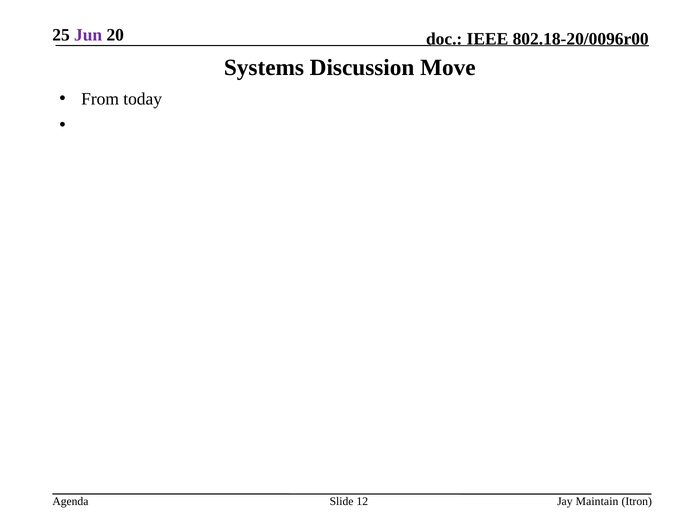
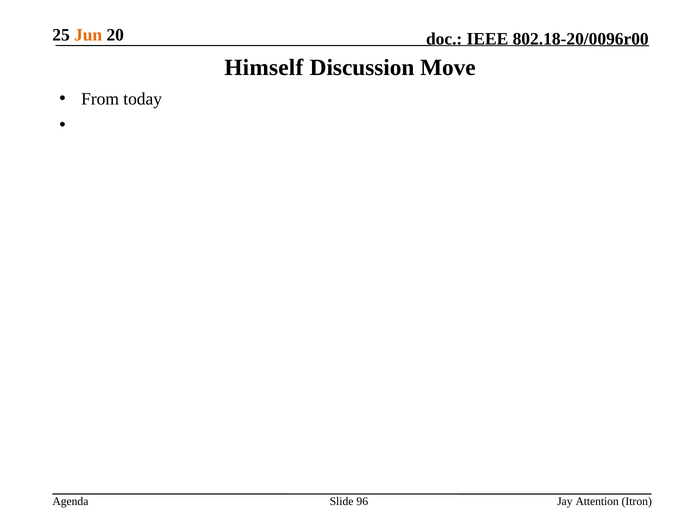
Jun colour: purple -> orange (88, 35)
Systems: Systems -> Himself (264, 68)
12: 12 -> 96 (362, 502)
Maintain: Maintain -> Attention (597, 502)
